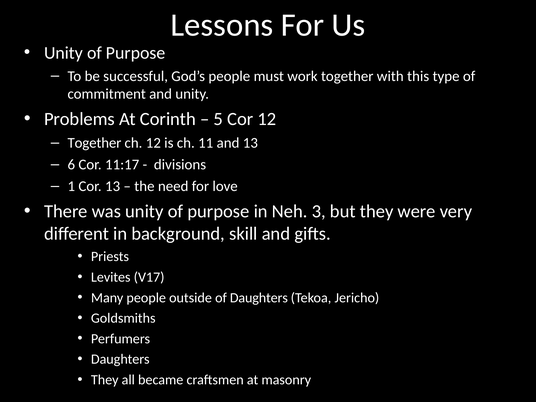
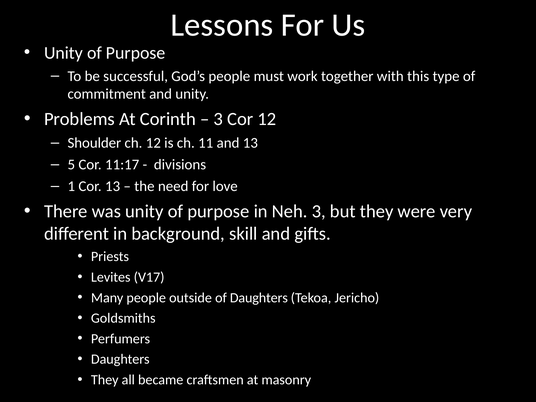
5: 5 -> 3 (218, 119)
Together: Together -> Shoulder (94, 143)
6: 6 -> 5 (71, 165)
